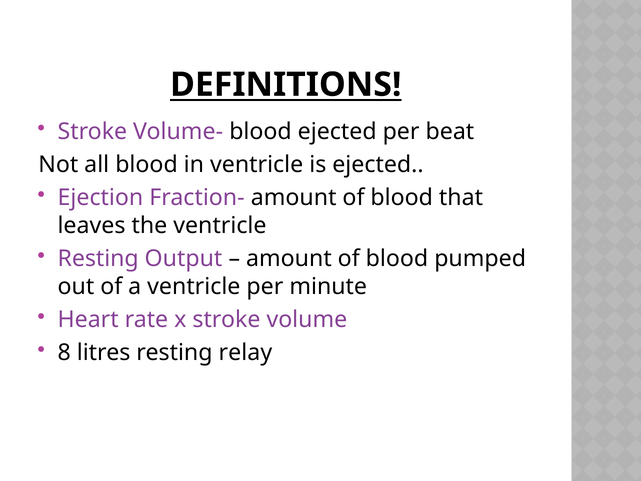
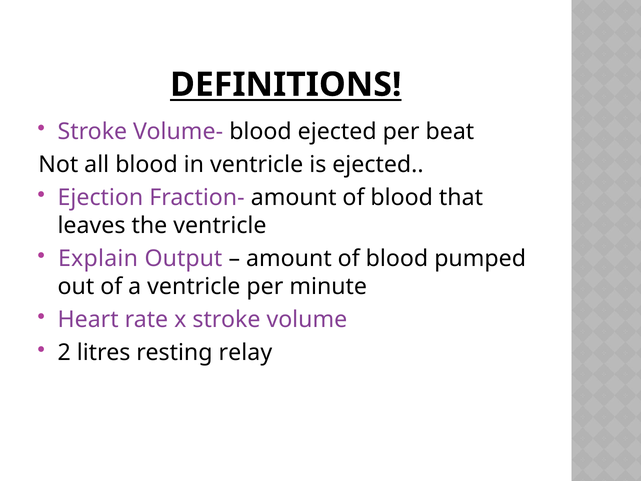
Resting: Resting -> Explain (98, 259)
8: 8 -> 2 (64, 353)
